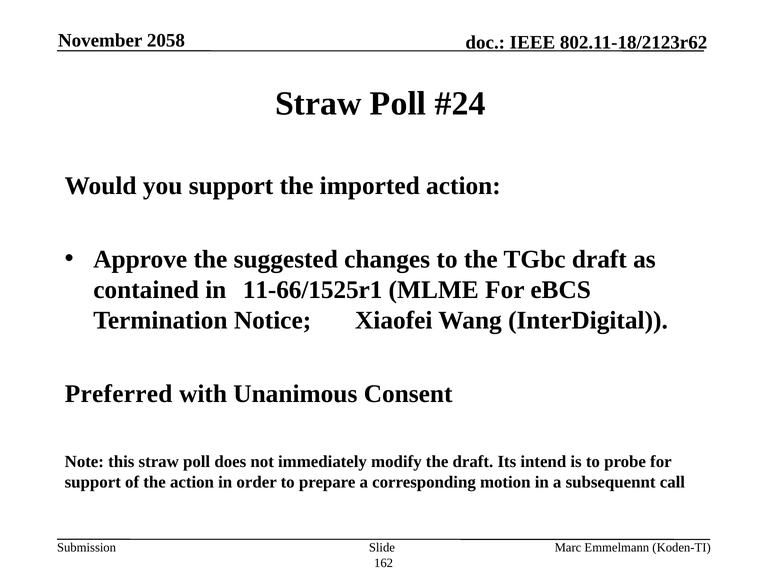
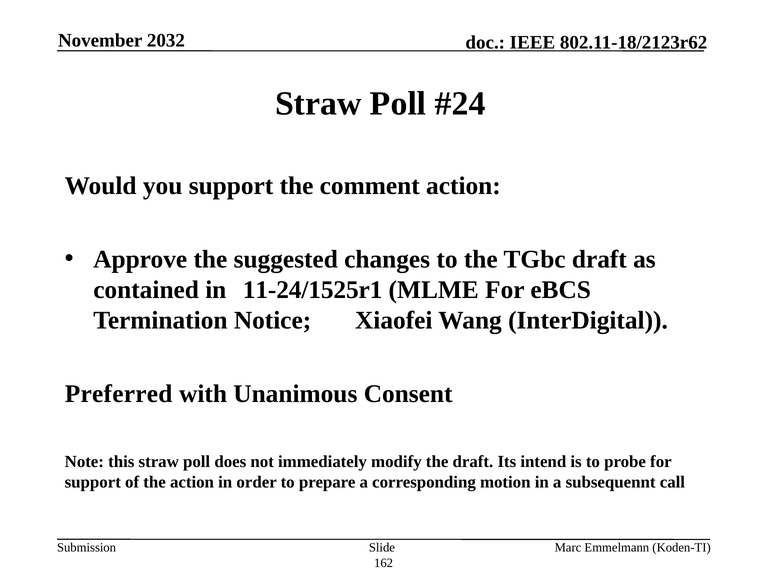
2058: 2058 -> 2032 (166, 40)
imported: imported -> comment (370, 186)
11-66/1525r1: 11-66/1525r1 -> 11-24/1525r1 (313, 290)
